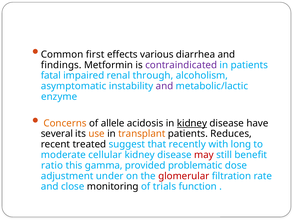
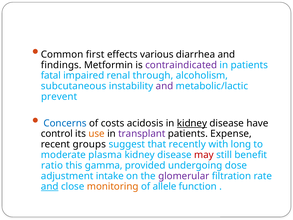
asymptomatic: asymptomatic -> subcutaneous (74, 86)
enzyme: enzyme -> prevent (59, 97)
Concerns colour: orange -> blue (65, 123)
allele: allele -> costs (113, 123)
several: several -> control (57, 134)
transplant colour: orange -> purple (142, 134)
Reduces: Reduces -> Expense (231, 134)
treated: treated -> groups (89, 144)
cellular: cellular -> plasma (105, 155)
problematic: problematic -> undergoing (195, 165)
under: under -> intake (110, 176)
glomerular colour: red -> purple (184, 176)
and underline: none -> present (50, 186)
monitoring colour: black -> orange (113, 186)
trials: trials -> allele (165, 186)
